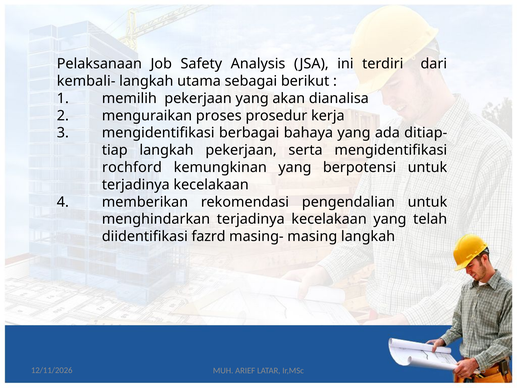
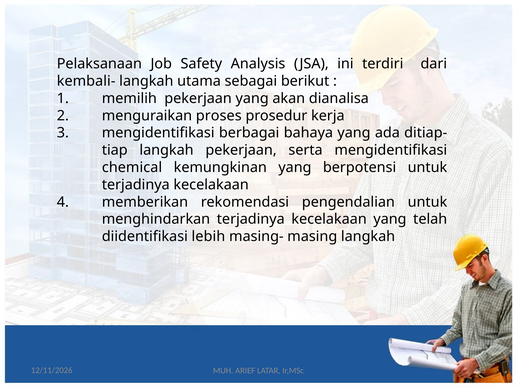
rochford: rochford -> chemical (132, 167)
fazrd: fazrd -> lebih (208, 236)
